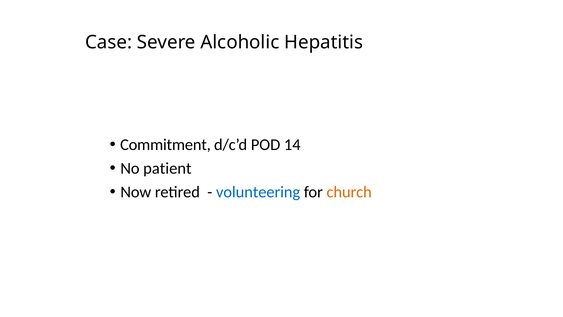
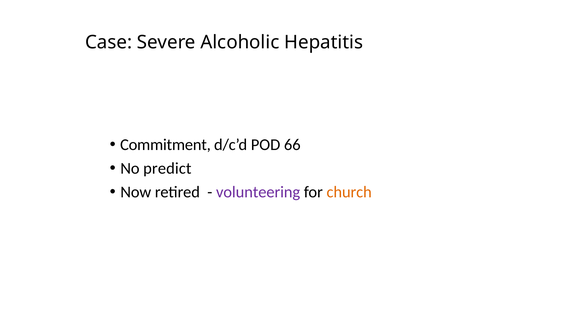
14: 14 -> 66 (292, 145)
patient: patient -> predict (167, 168)
volunteering colour: blue -> purple (258, 192)
